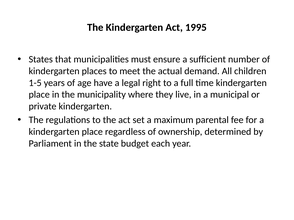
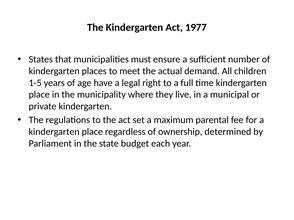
1995: 1995 -> 1977 (196, 28)
